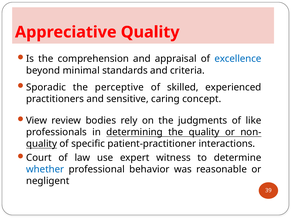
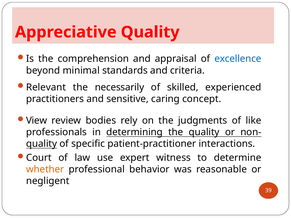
Sporadic: Sporadic -> Relevant (46, 87)
perceptive: perceptive -> necessarily (119, 87)
whether colour: blue -> orange (45, 170)
